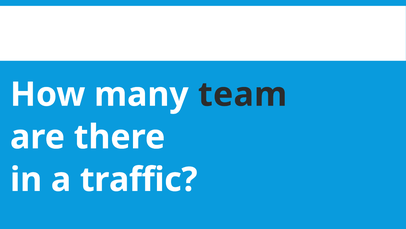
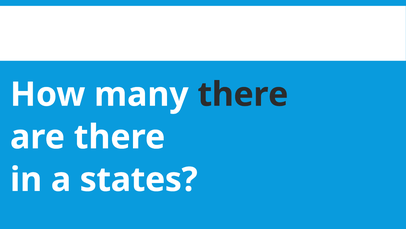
many team: team -> there (243, 94)
traffic: traffic -> states (139, 179)
